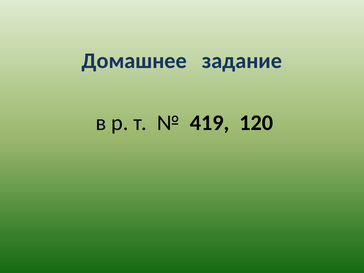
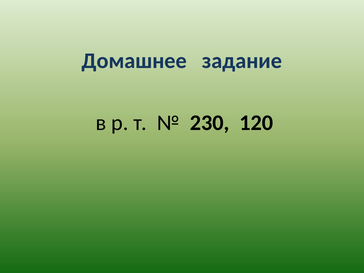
419: 419 -> 230 (210, 123)
